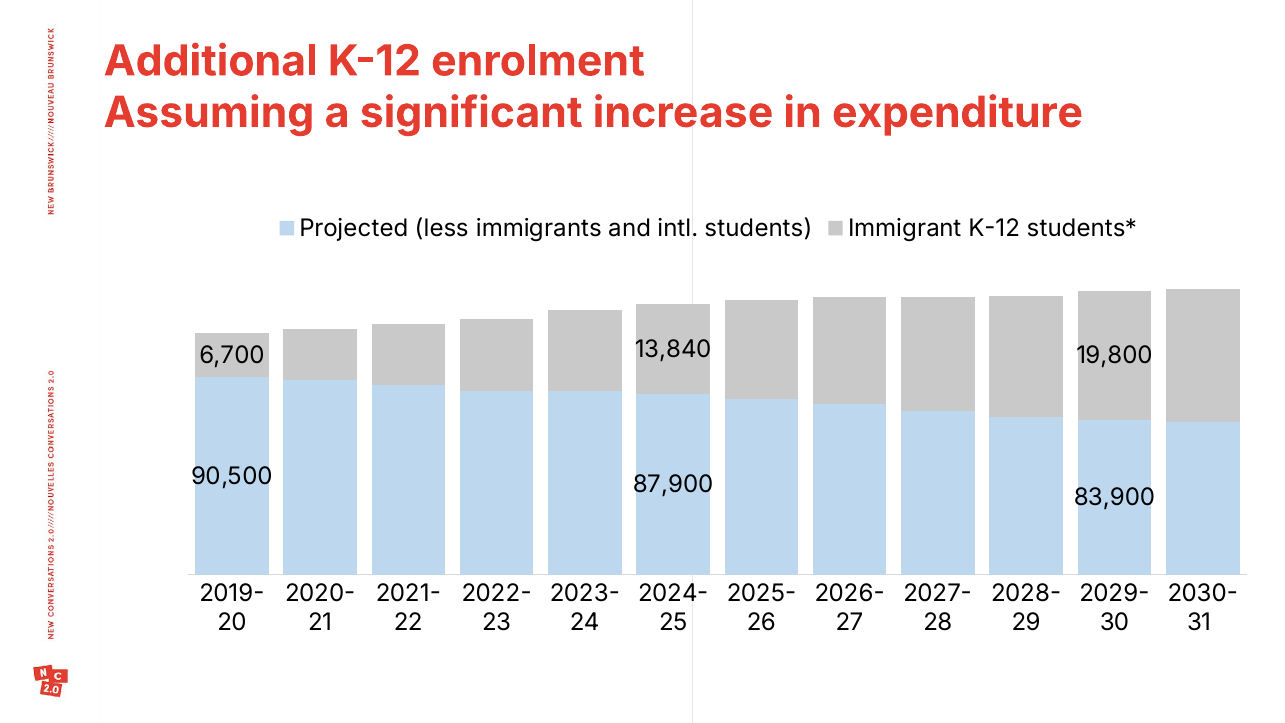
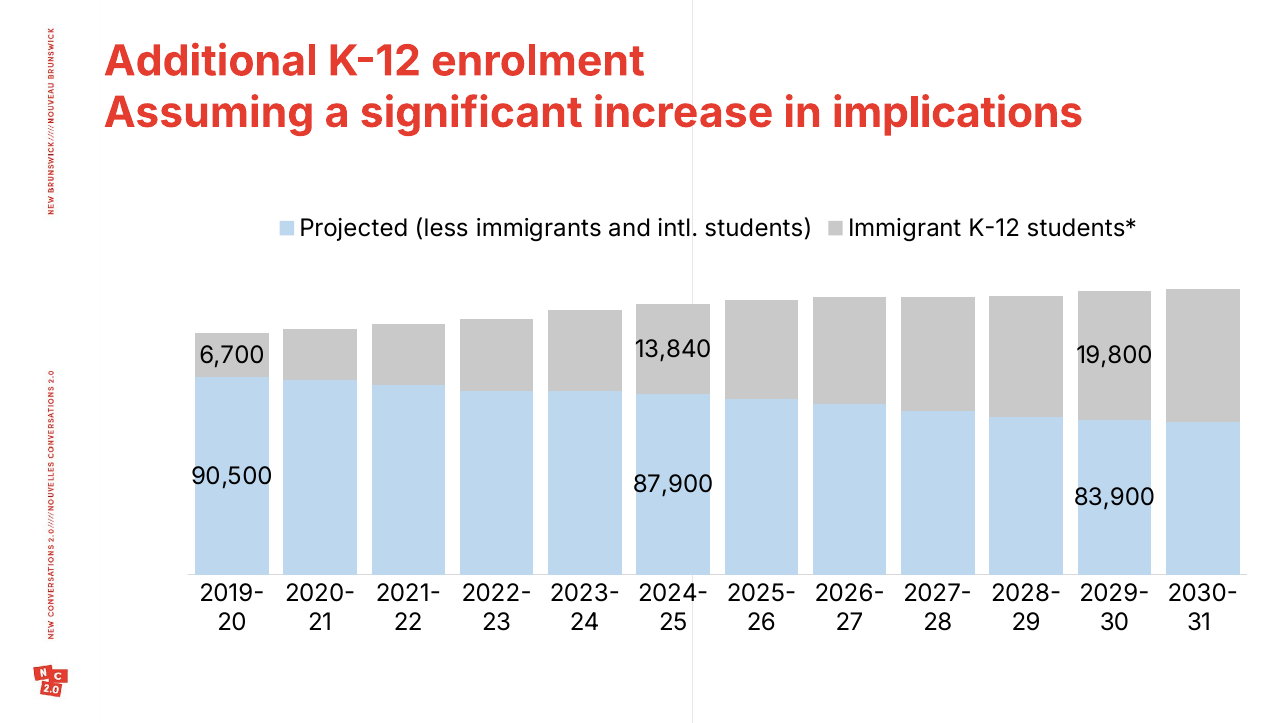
expenditure: expenditure -> implications (958, 113)
